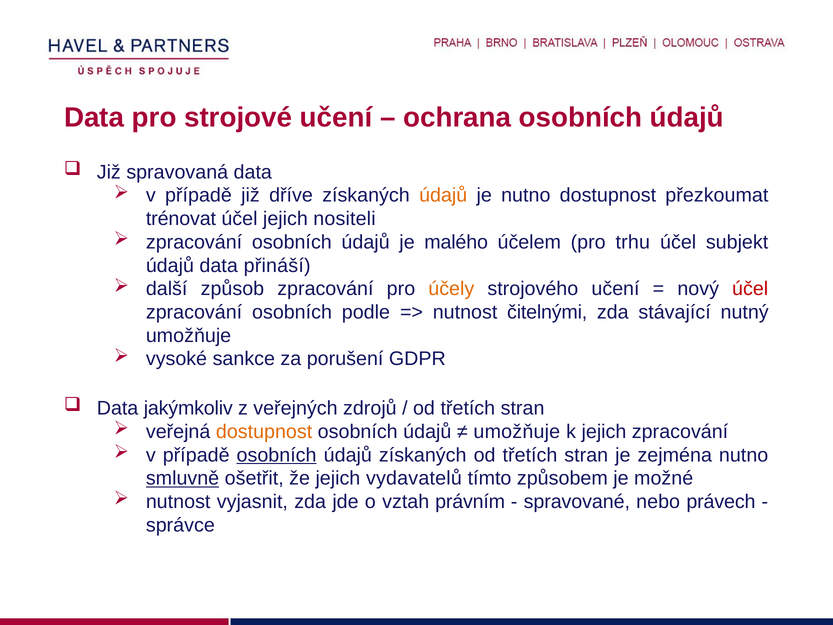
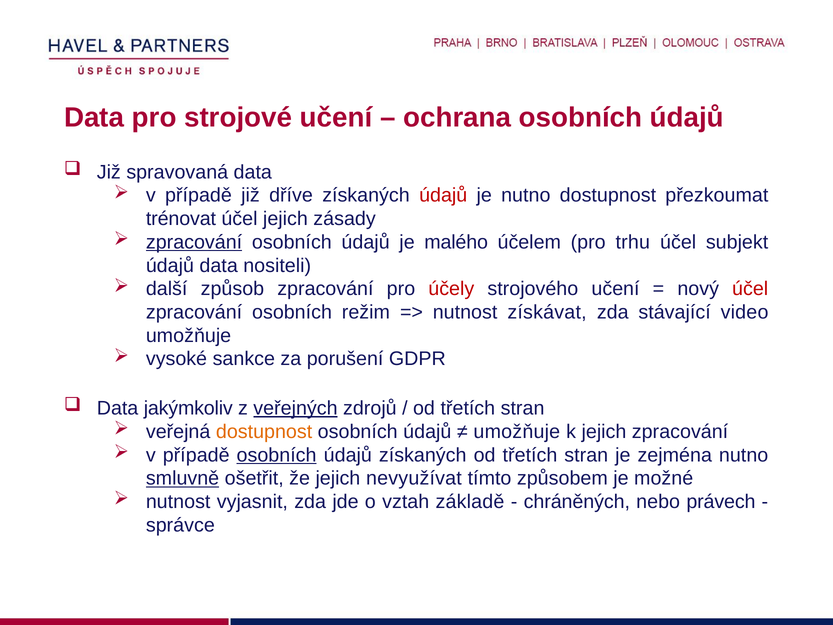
údajů colour: orange -> red (443, 195)
nositeli: nositeli -> zásady (345, 219)
zpracování underline: none -> present (194, 242)
přináší: přináší -> nositeli (277, 265)
účely colour: orange -> red (451, 289)
podle: podle -> režim (366, 312)
čitelnými: čitelnými -> získávat (547, 312)
nutný: nutný -> video (745, 312)
veřejných underline: none -> present (295, 408)
vydavatelů: vydavatelů -> nevyužívat (414, 478)
právním: právním -> základě (470, 502)
spravované: spravované -> chráněných (577, 502)
